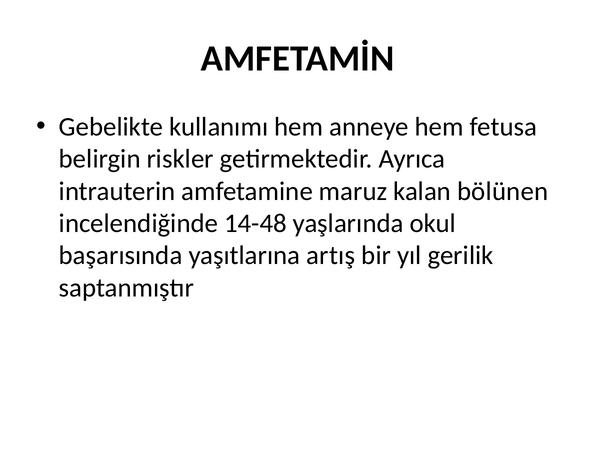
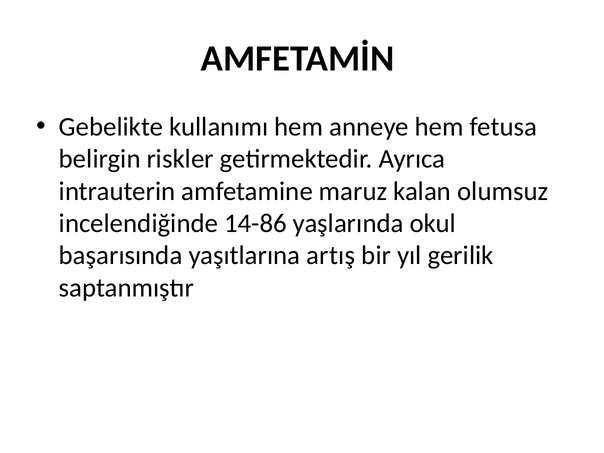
bölünen: bölünen -> olumsuz (503, 191)
14-48: 14-48 -> 14-86 (255, 223)
